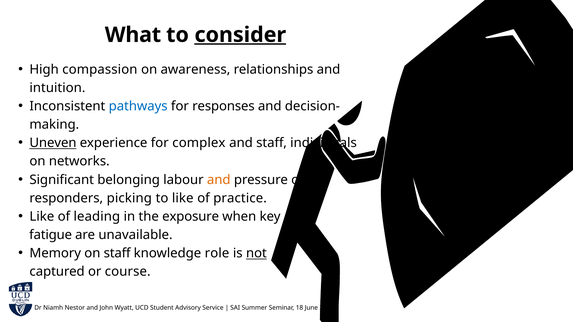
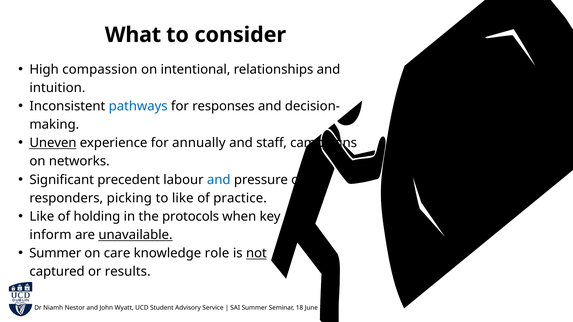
consider underline: present -> none (240, 35)
awareness: awareness -> intentional (195, 70)
complex: complex -> annually (199, 143)
individuals: individuals -> campaigns (324, 143)
belonging: belonging -> precedent (129, 180)
and colour: orange -> blue (219, 180)
leading: leading -> holding (97, 217)
exposure: exposure -> protocols (191, 217)
fatigue: fatigue -> inform (51, 235)
unavailable underline: none -> present (136, 235)
Memory: Memory -> Summer (55, 254)
on staff: staff -> care (117, 254)
course: course -> results (128, 272)
